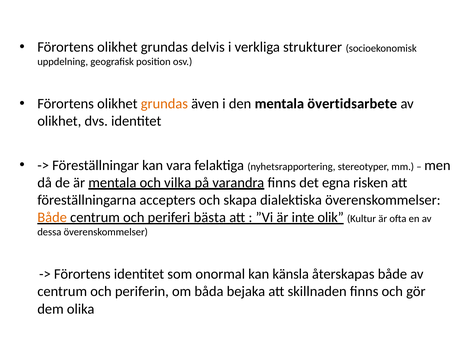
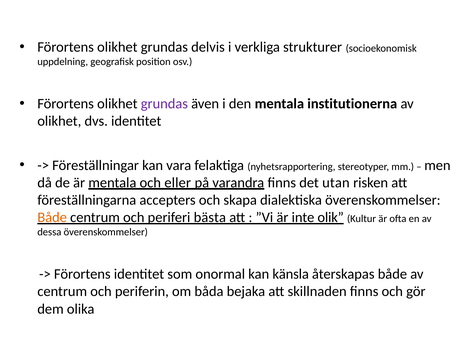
grundas colour: orange -> purple (164, 104)
övertidsarbete: övertidsarbete -> institutionerna (352, 104)
vilka: vilka -> eller (178, 182)
egna: egna -> utan (336, 182)
